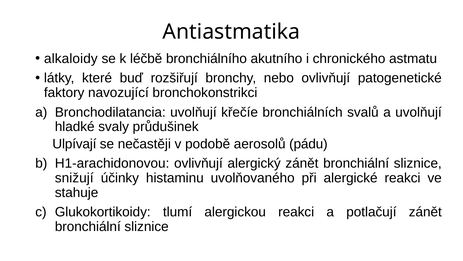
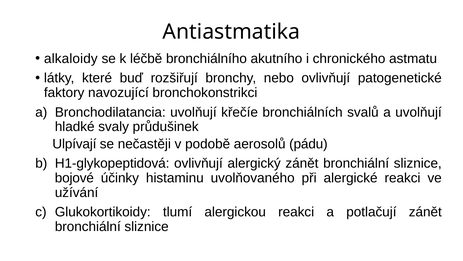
H1-arachidonovou: H1-arachidonovou -> H1-glykopeptidová (112, 163)
snižují: snižují -> bojové (74, 178)
stahuje: stahuje -> užívání (77, 192)
